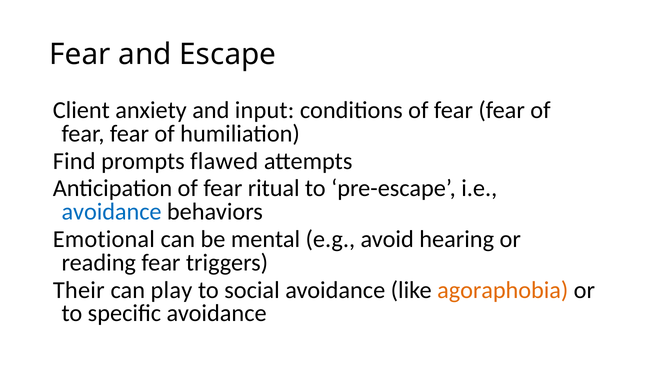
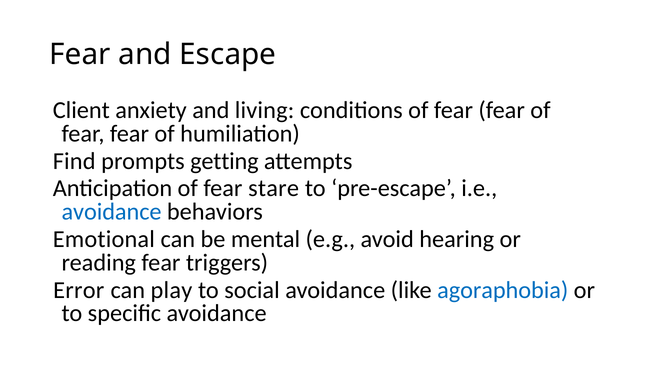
input: input -> living (265, 110)
flawed: flawed -> getting (224, 161)
ritual: ritual -> stare (274, 188)
Their: Their -> Error (79, 290)
agoraphobia colour: orange -> blue (503, 290)
